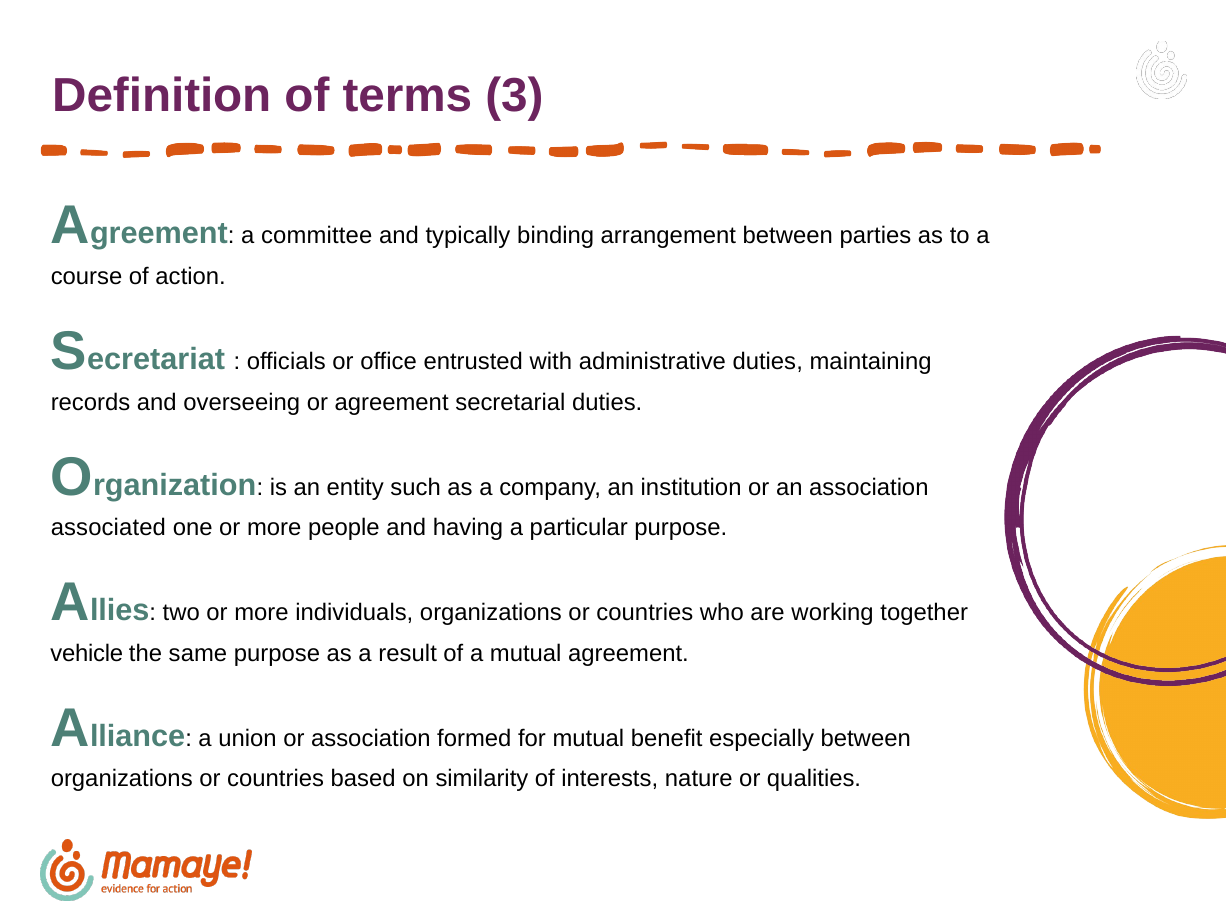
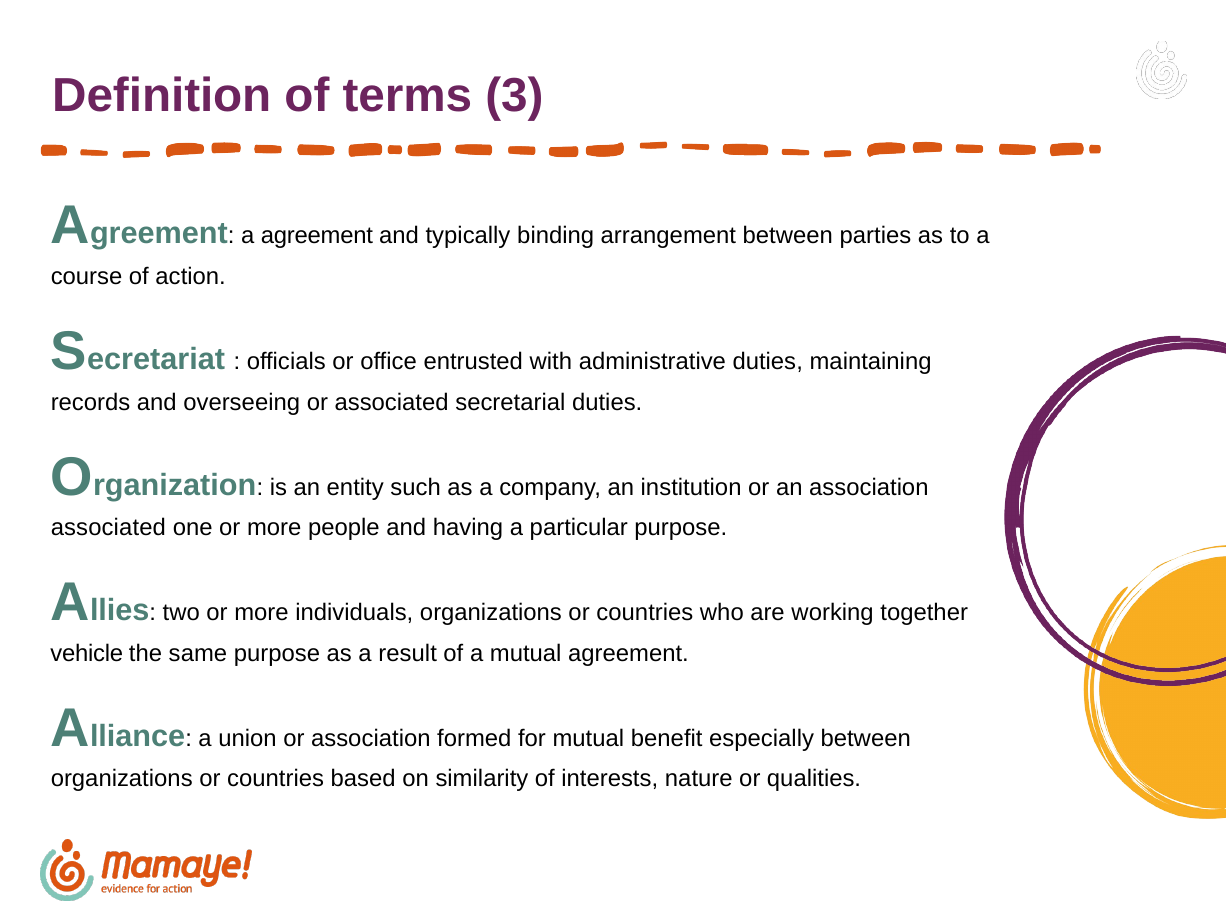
a committee: committee -> agreement (317, 236)
or agreement: agreement -> associated (392, 402)
